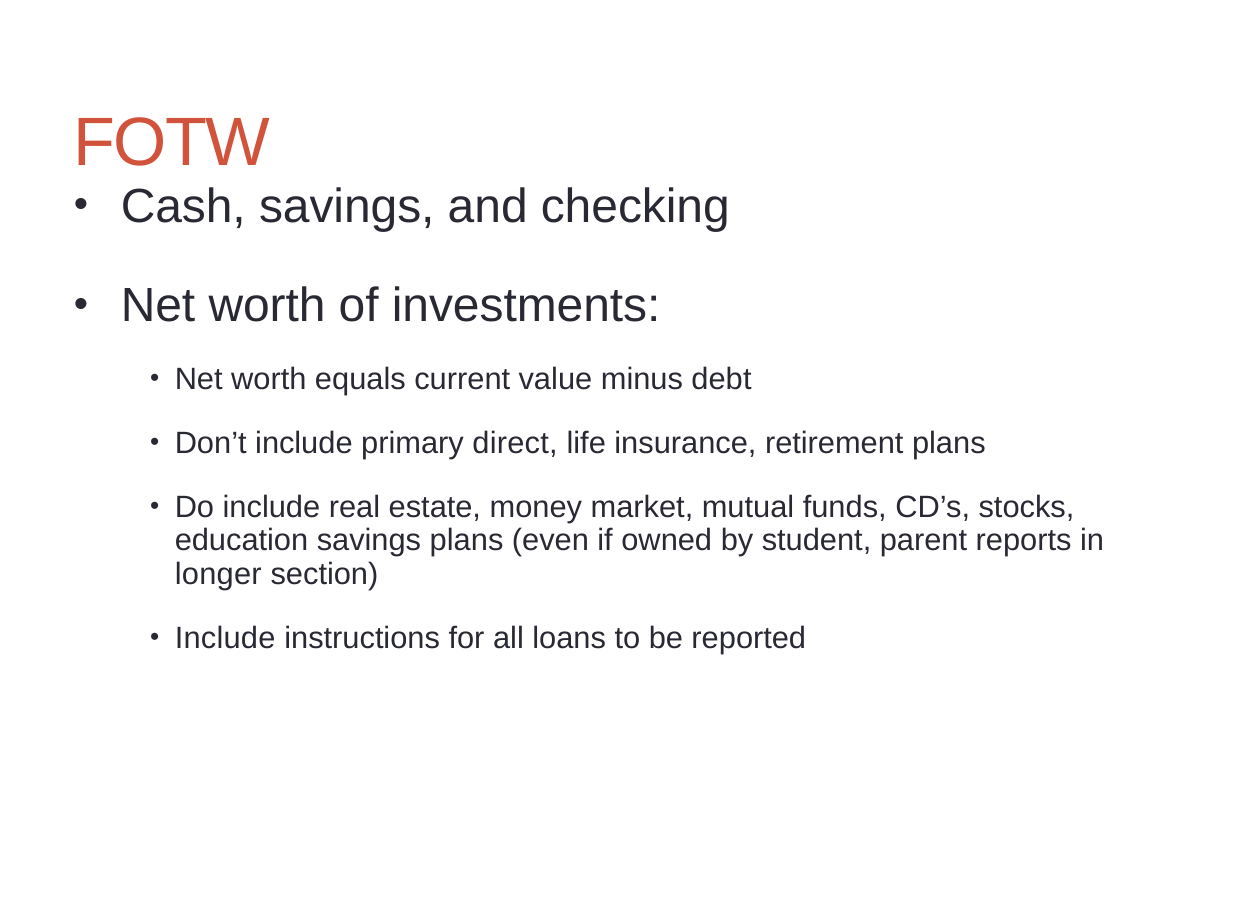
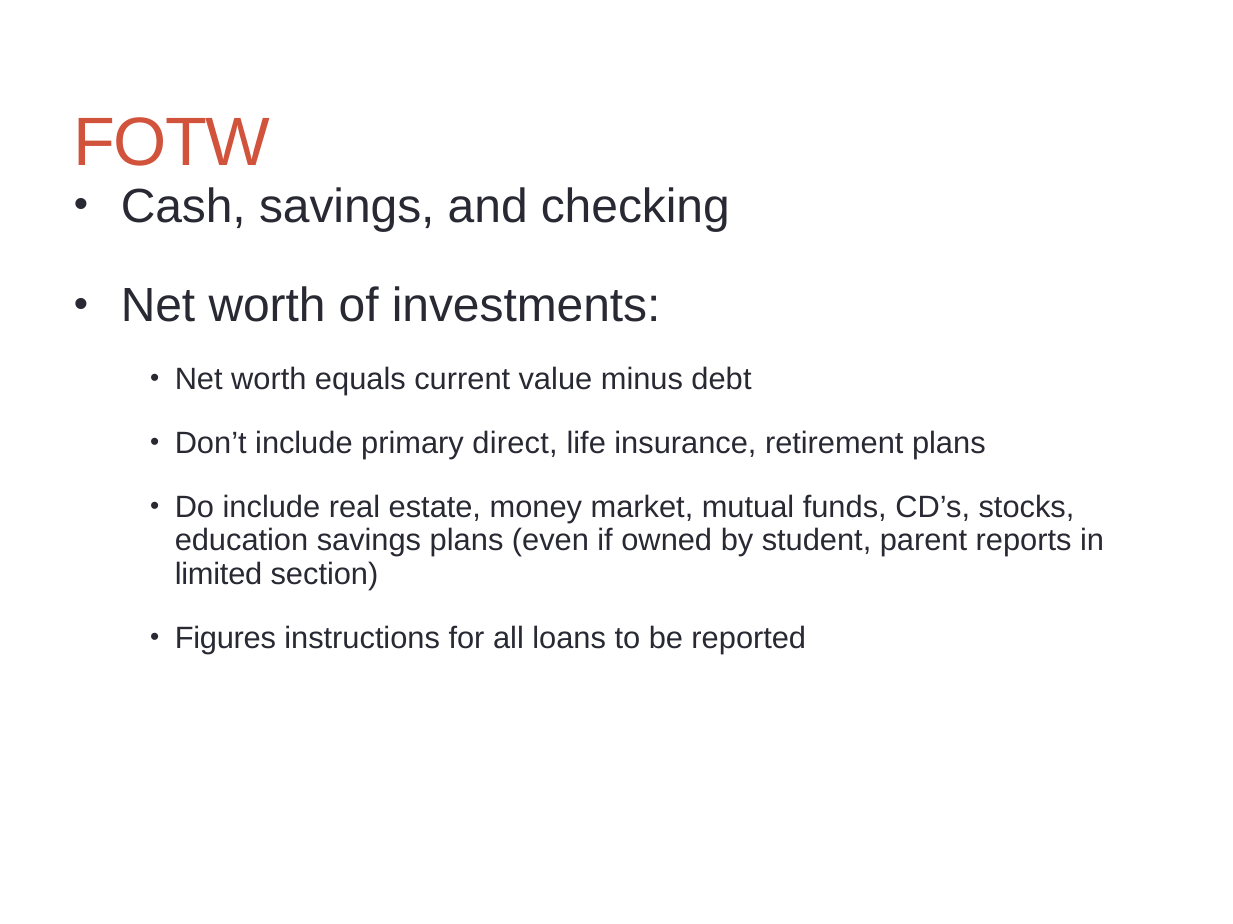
longer: longer -> limited (219, 575)
Include: Include -> Figures (225, 639)
